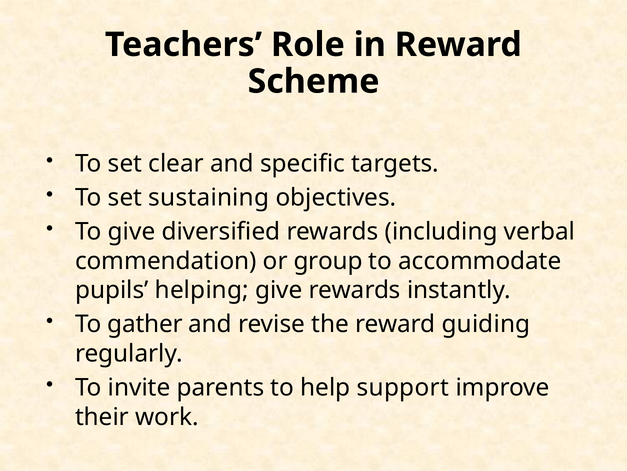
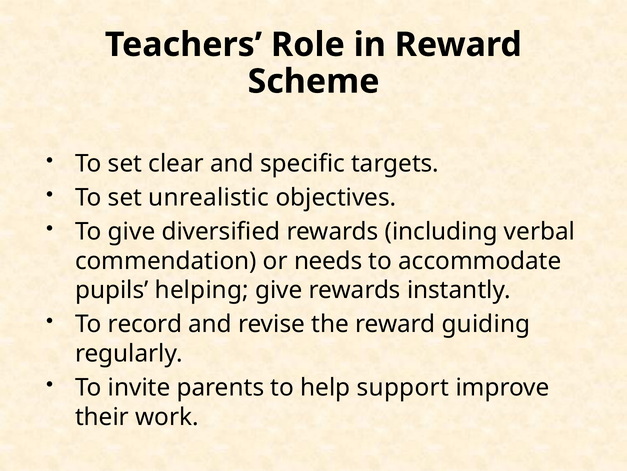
sustaining: sustaining -> unrealistic (209, 197)
group: group -> needs (328, 261)
gather: gather -> record (145, 324)
